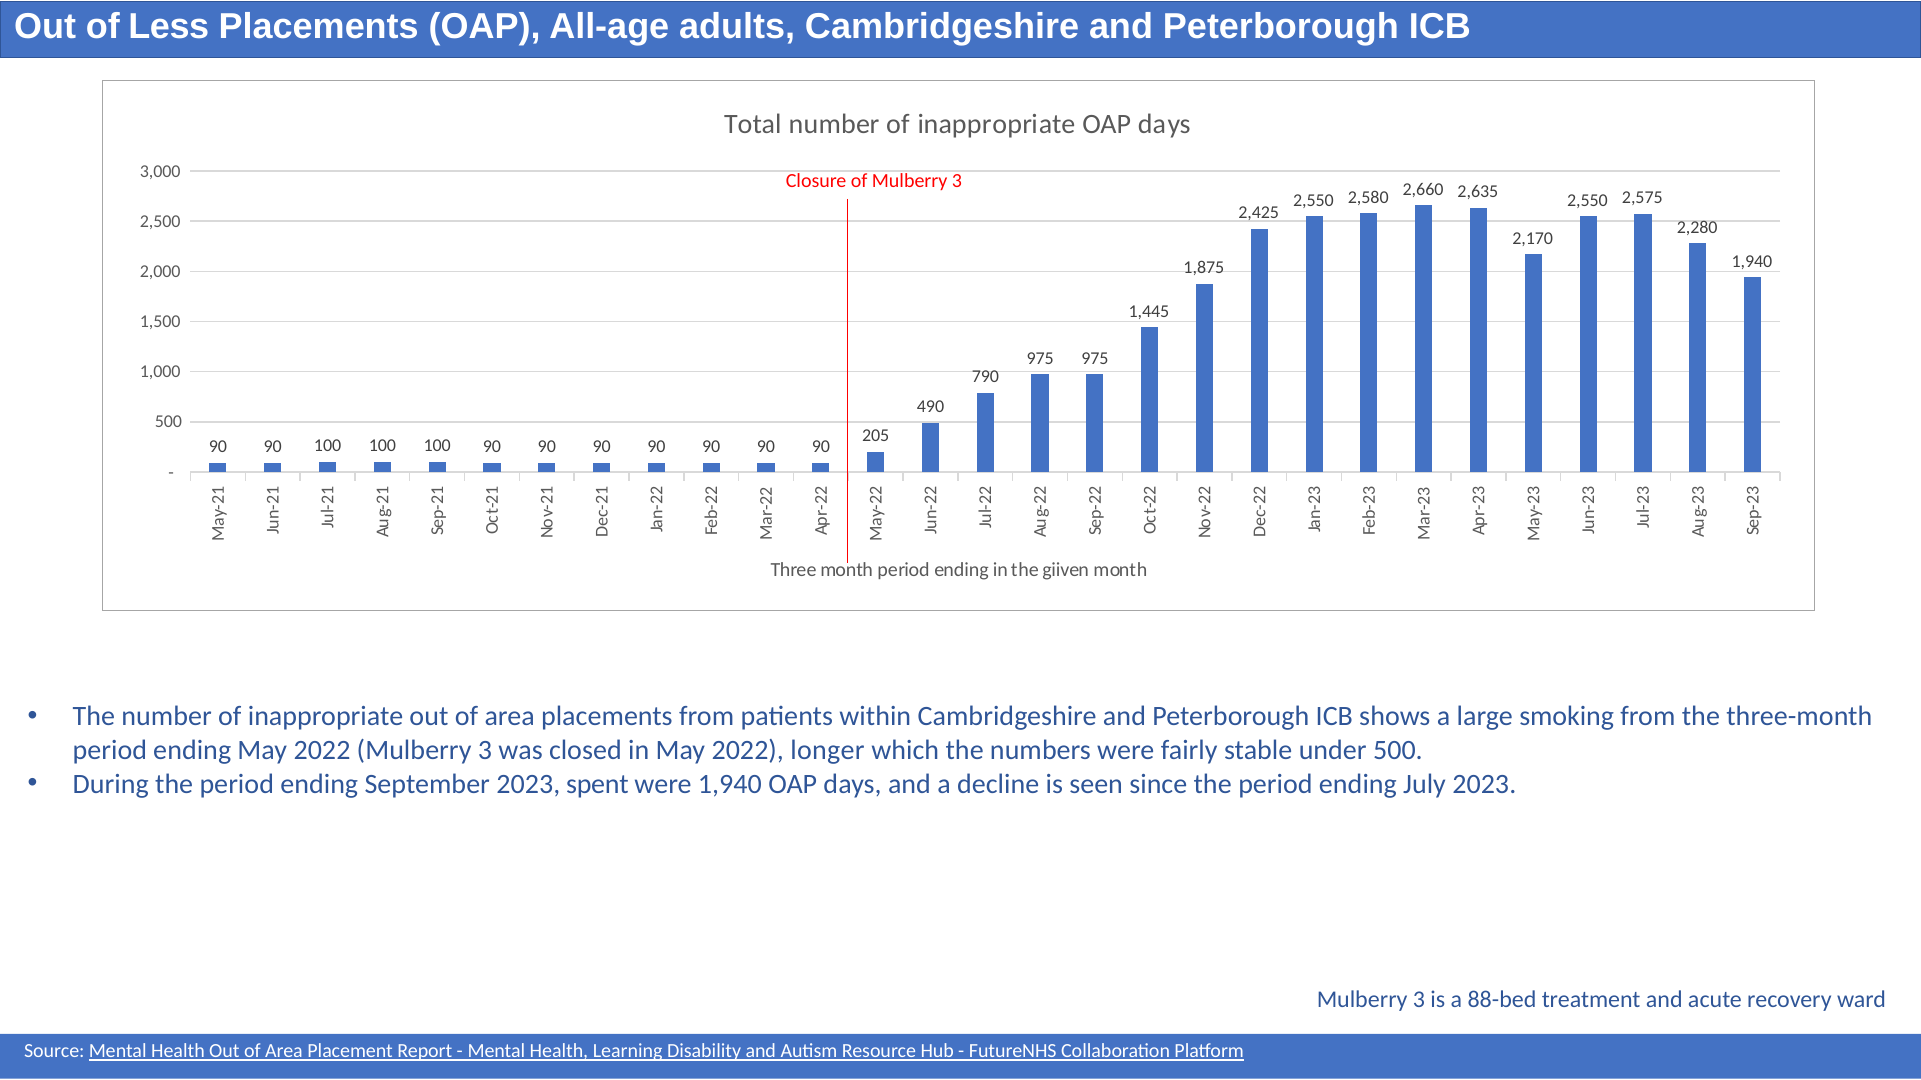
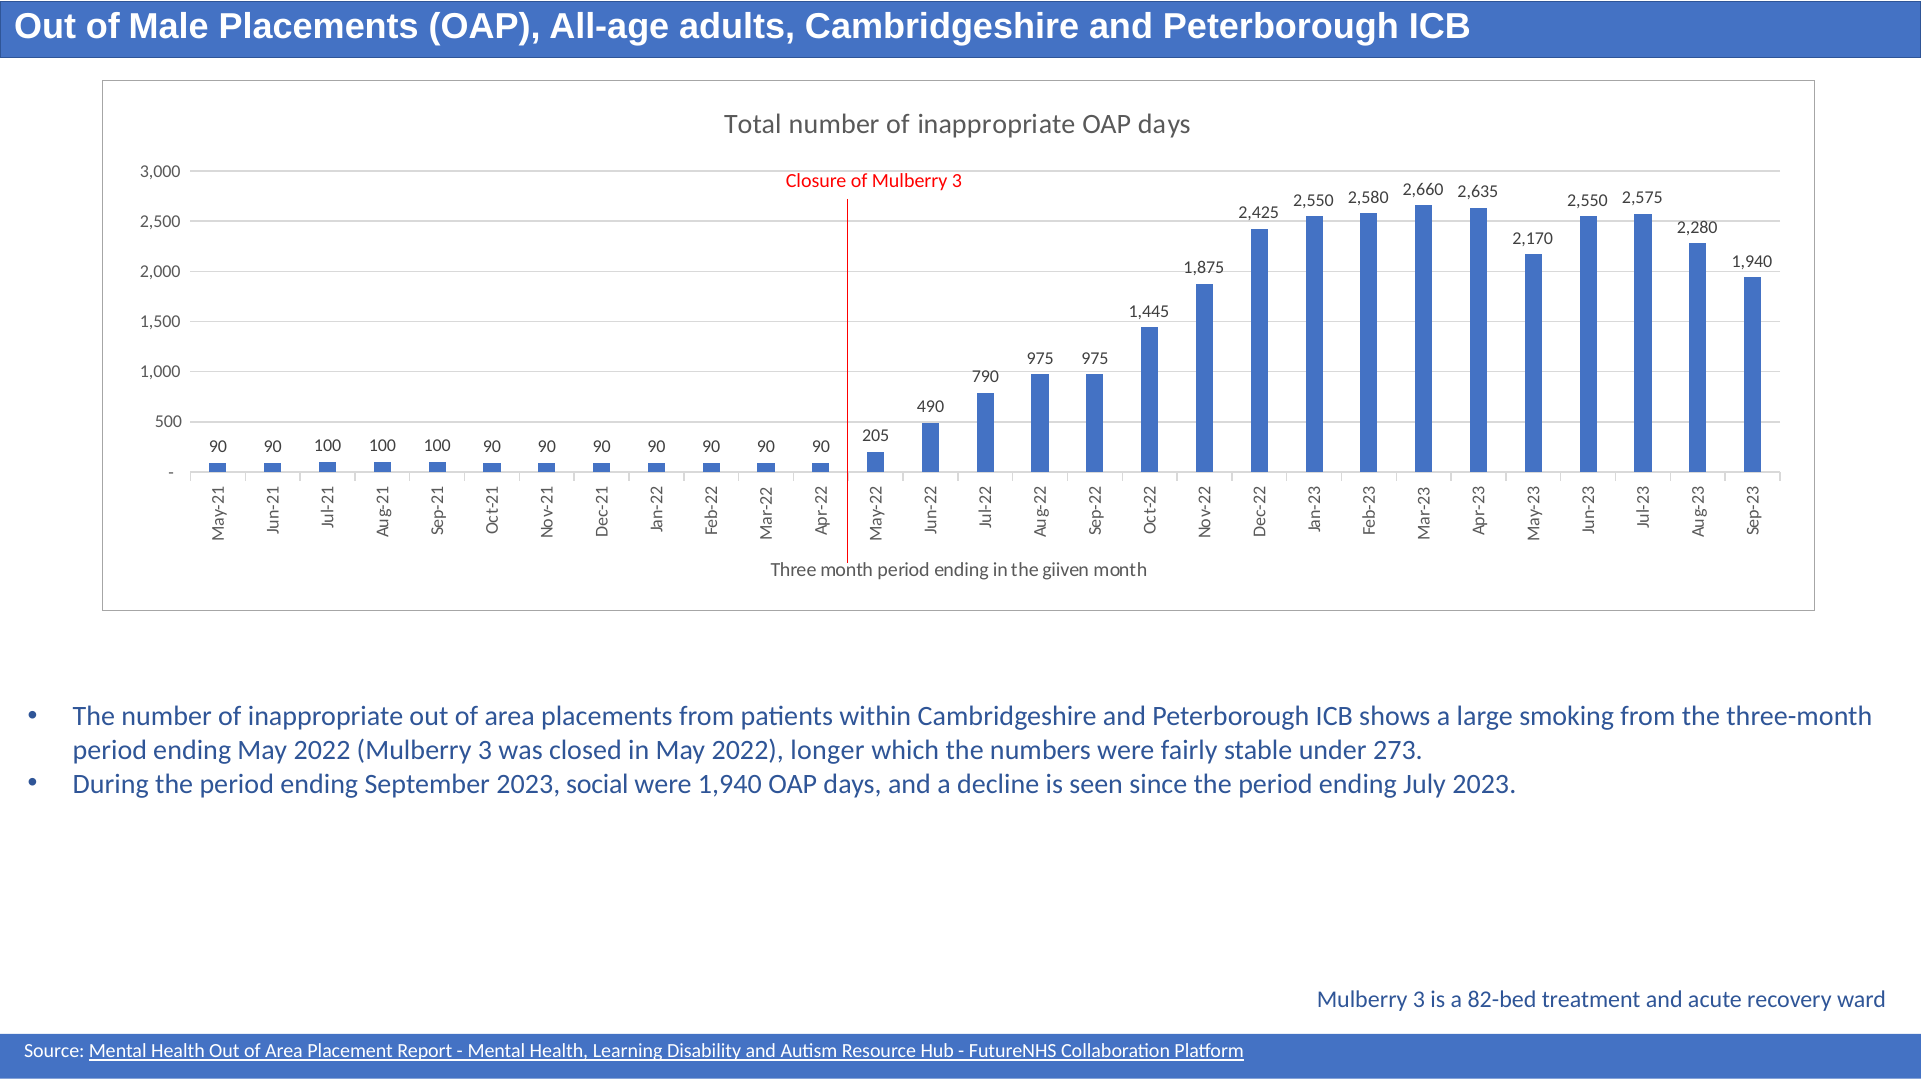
Less: Less -> Male (169, 26)
under 500: 500 -> 273 (1398, 751)
spent: spent -> social (597, 784)
88-bed: 88-bed -> 82-bed (1502, 1000)
